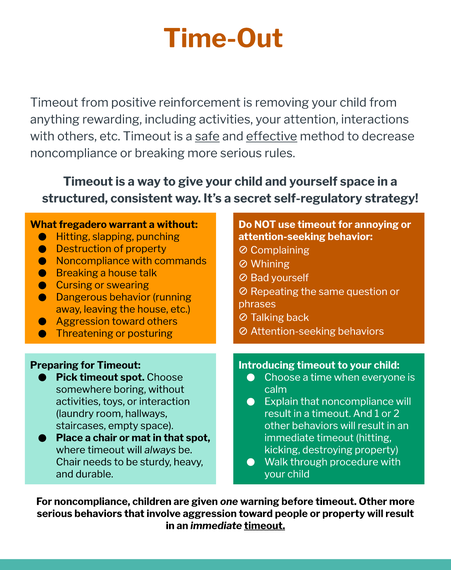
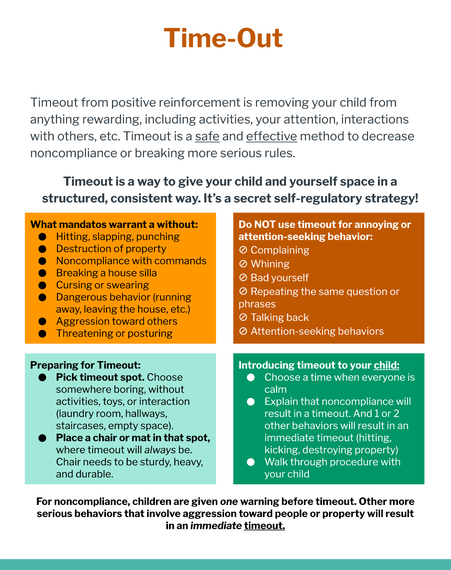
fregadero: fregadero -> mandatos (83, 225)
talk: talk -> silla (148, 273)
child underline: none -> present (387, 365)
